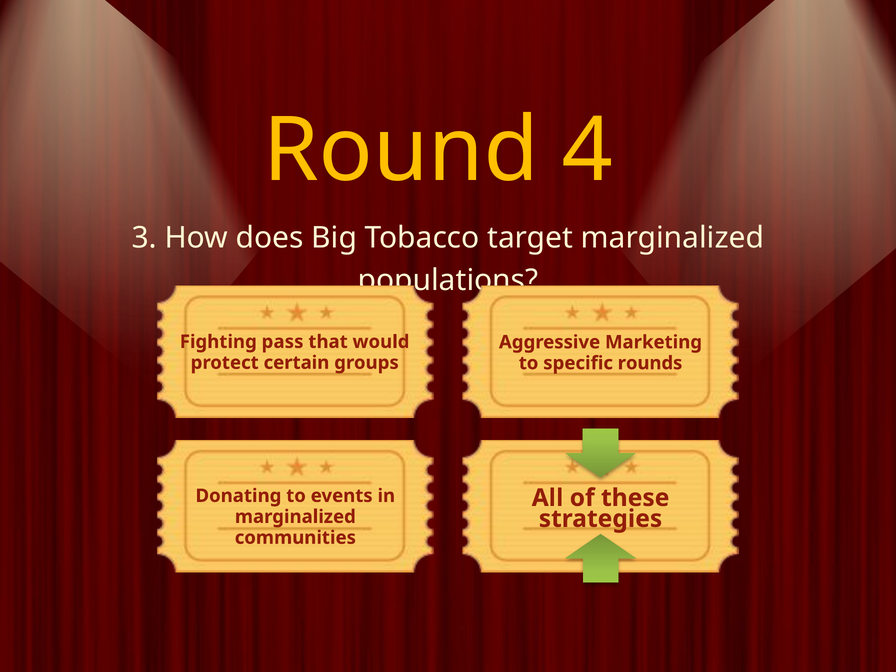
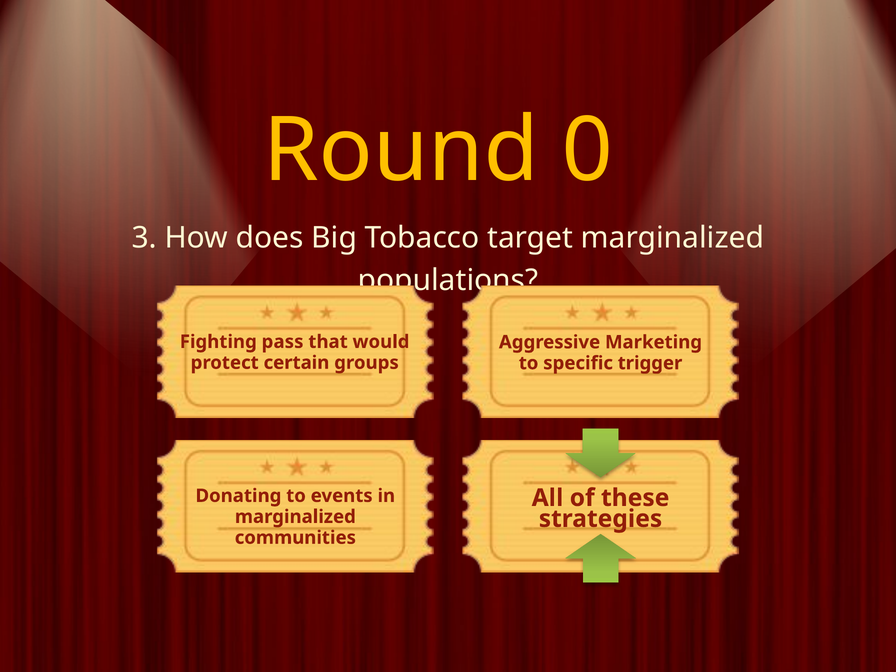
4: 4 -> 0 (588, 151)
rounds: rounds -> trigger (650, 363)
